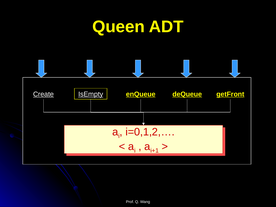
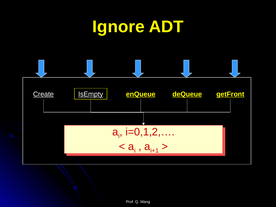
Queen: Queen -> Ignore (118, 27)
